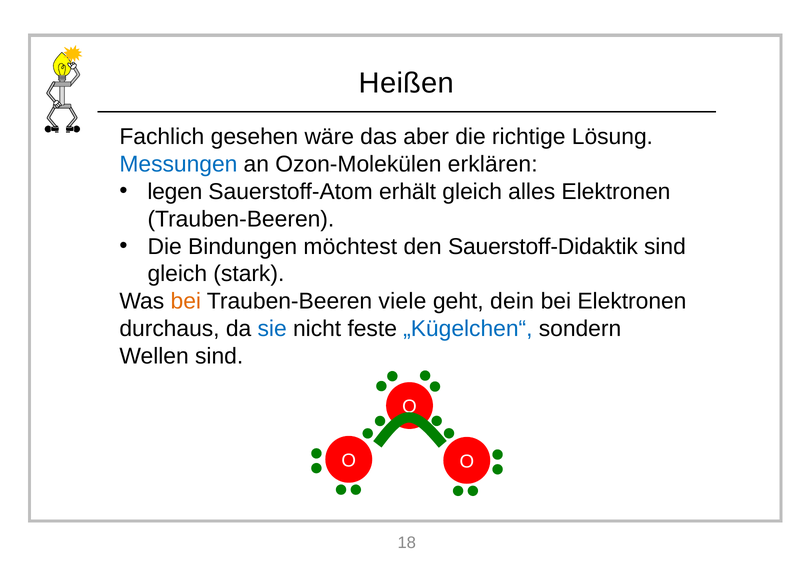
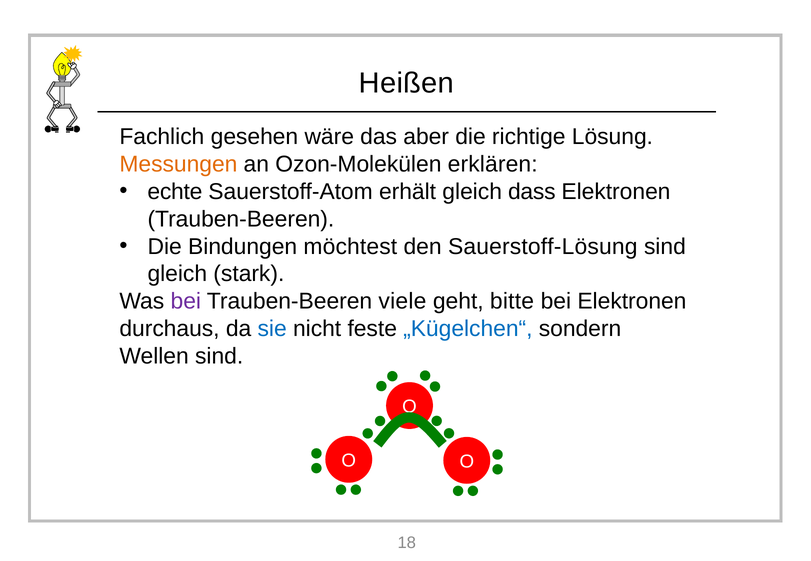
Messungen colour: blue -> orange (178, 164)
legen: legen -> echte (175, 192)
alles: alles -> dass (532, 192)
Sauerstoff-Didaktik: Sauerstoff-Didaktik -> Sauerstoff-Lösung (543, 247)
bei colour: orange -> purple (186, 302)
dein: dein -> bitte (512, 302)
